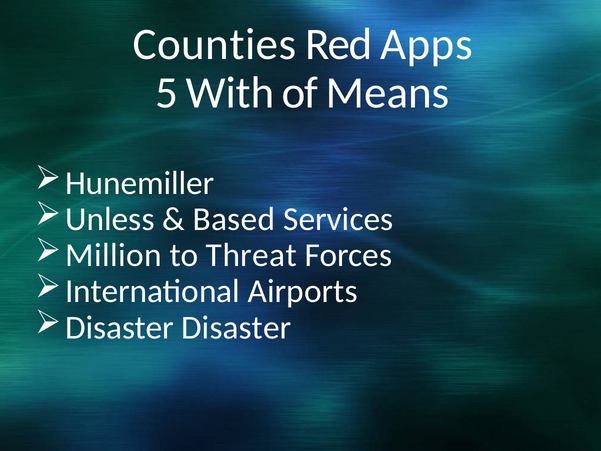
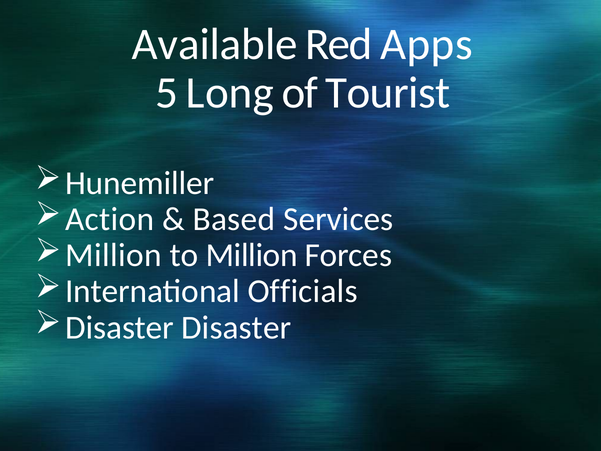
Counties: Counties -> Available (215, 44)
With: With -> Long (230, 93)
Means: Means -> Tourist (388, 93)
Unless: Unless -> Action (110, 219)
to Threat: Threat -> Million (252, 255)
Airports: Airports -> Officials (303, 291)
